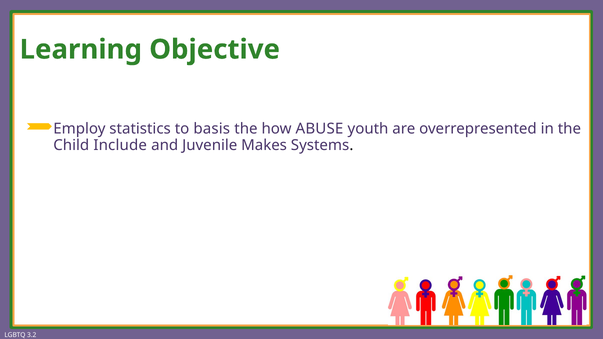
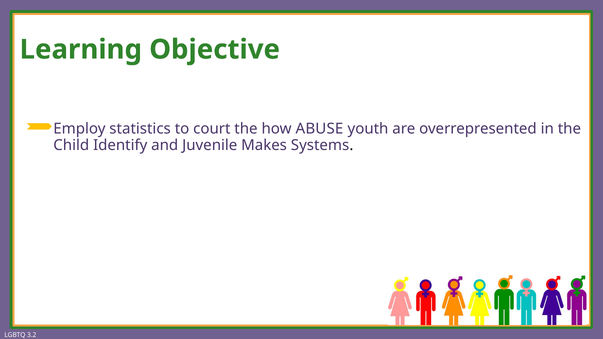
basis: basis -> court (212, 129)
Include: Include -> Identify (120, 145)
